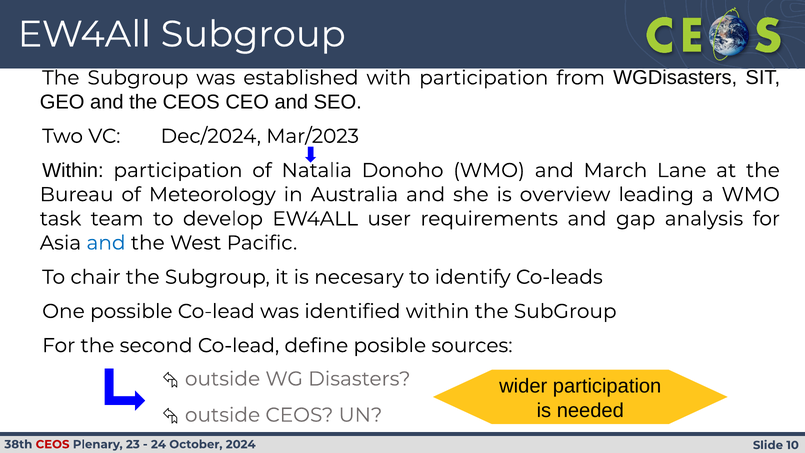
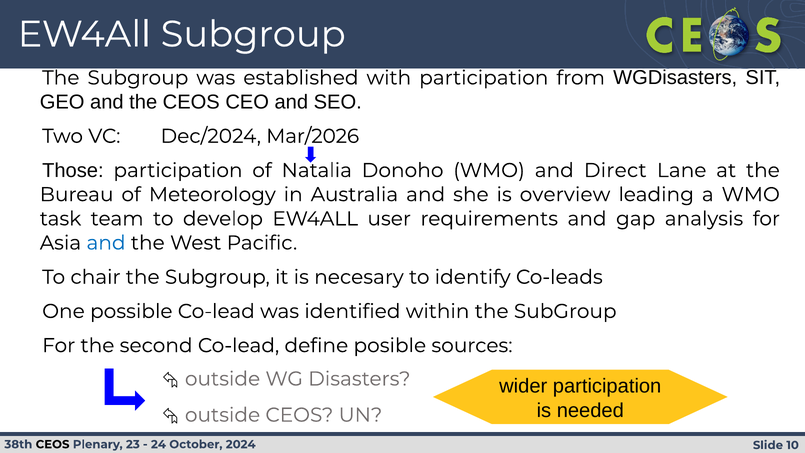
Mar/2023: Mar/2023 -> Mar/2026 (313, 136)
Within: Within -> Those (73, 170)
March: March -> Direct (615, 170)
CEOS colour: red -> black (53, 444)
